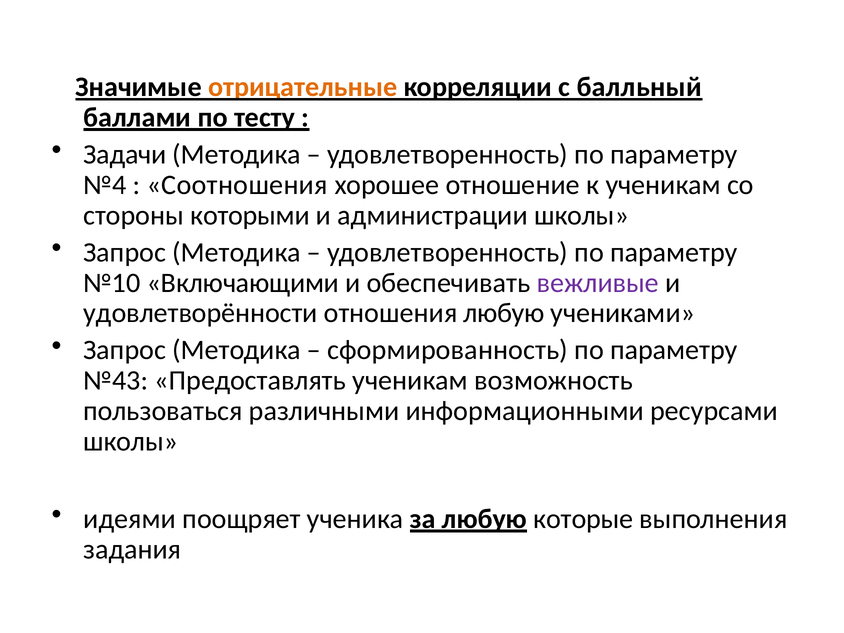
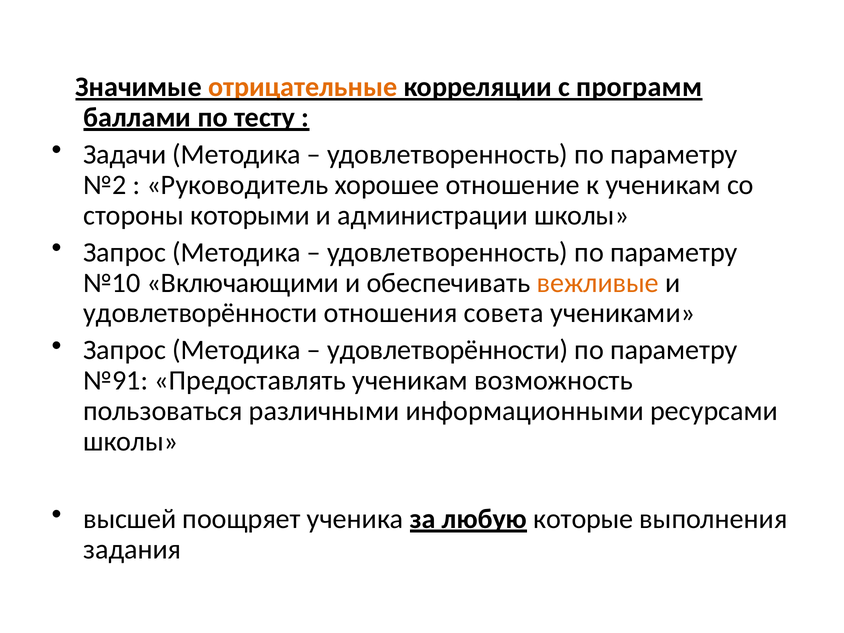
балльный: балльный -> программ (639, 87)
№4: №4 -> №2 (105, 185)
Соотношения: Соотношения -> Руководитель (237, 185)
вежливые colour: purple -> orange (598, 283)
отношения любую: любую -> совета (504, 313)
сформированность: сформированность -> удовлетворённости (448, 350)
№43: №43 -> №91 (116, 381)
идеями: идеями -> высшей (130, 519)
